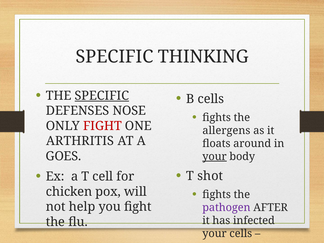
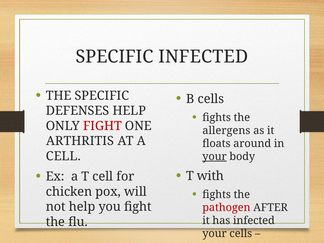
SPECIFIC THINKING: THINKING -> INFECTED (203, 57)
SPECIFIC underline: present -> none (102, 96)
DEFENSES NOSE: NOSE -> HELP (129, 111)
GOES: GOES -> CELL (63, 156)
shot: shot -> with (210, 176)
pathogen colour: purple -> red (226, 208)
